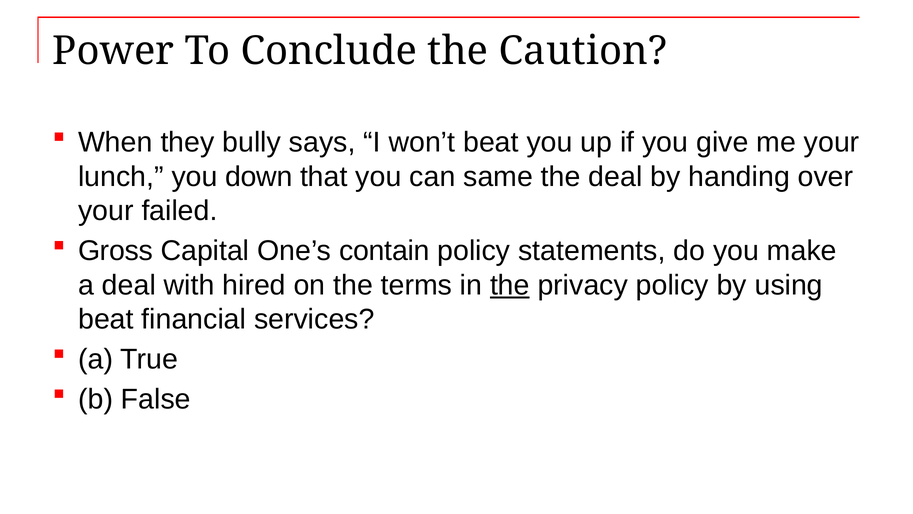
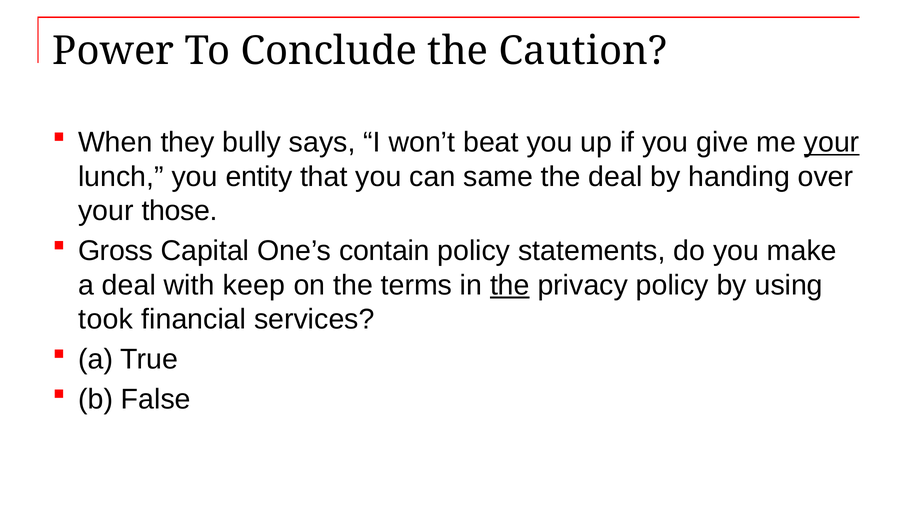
your underline: none -> present (832, 142)
down: down -> entity (259, 177)
failed: failed -> those (180, 211)
hired: hired -> keep (254, 285)
beat: beat -> took (106, 319)
